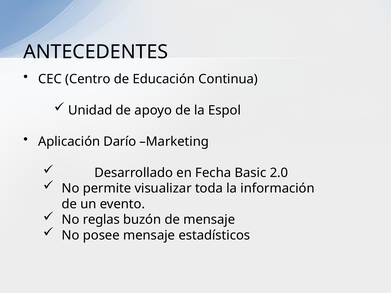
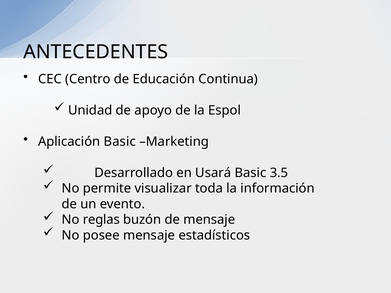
Aplicación Darío: Darío -> Basic (120, 142)
Fecha: Fecha -> Usará (213, 173)
2.0: 2.0 -> 3.5 (279, 173)
